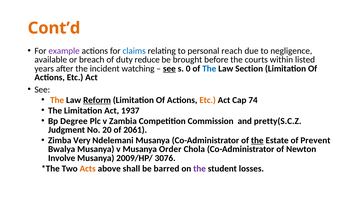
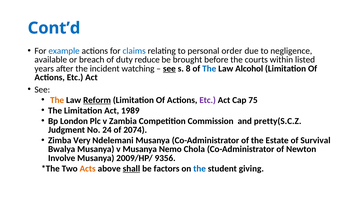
Cont’d colour: orange -> blue (54, 28)
example colour: purple -> blue (64, 51)
reach: reach -> order (232, 51)
0: 0 -> 8 (188, 69)
Section: Section -> Alcohol (249, 69)
Etc colour: orange -> purple (208, 100)
74: 74 -> 75 (253, 100)
1937: 1937 -> 1989 (130, 111)
Degree: Degree -> London (74, 121)
20: 20 -> 24 (107, 130)
2061: 2061 -> 2074 (135, 130)
the underline: present -> none (257, 141)
Prevent: Prevent -> Survival (315, 141)
Order: Order -> Nemo (170, 149)
3076: 3076 -> 9356 (165, 158)
shall underline: none -> present (131, 169)
barred: barred -> factors (167, 169)
the colour: purple -> blue (200, 169)
losses: losses -> giving (251, 169)
